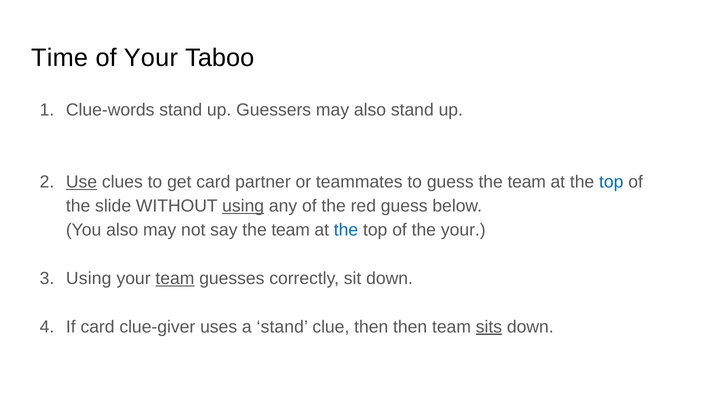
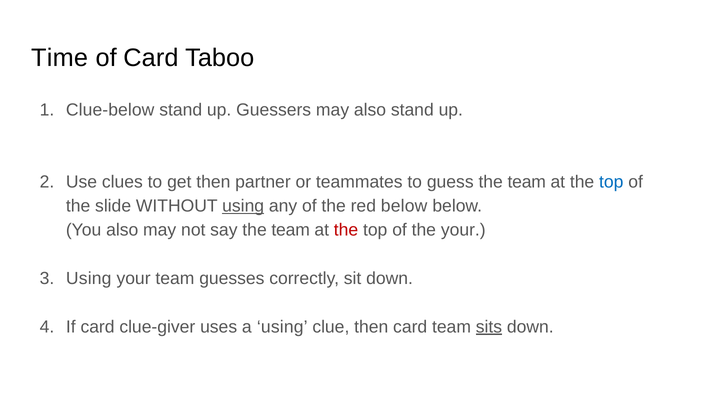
of Your: Your -> Card (151, 58)
Clue-words: Clue-words -> Clue-below (110, 110)
Use underline: present -> none (82, 182)
get card: card -> then (213, 182)
red guess: guess -> below (404, 206)
the colour: blue -> red (346, 230)
team underline: present -> none (175, 279)
a stand: stand -> using (282, 327)
then then: then -> card (410, 327)
